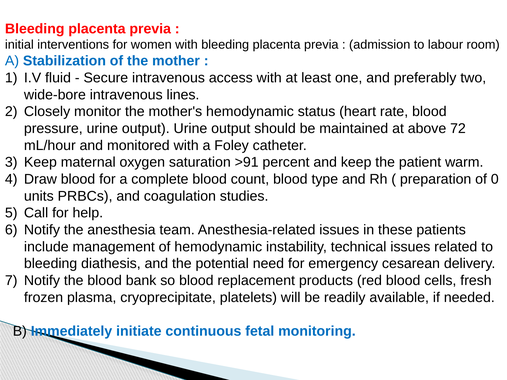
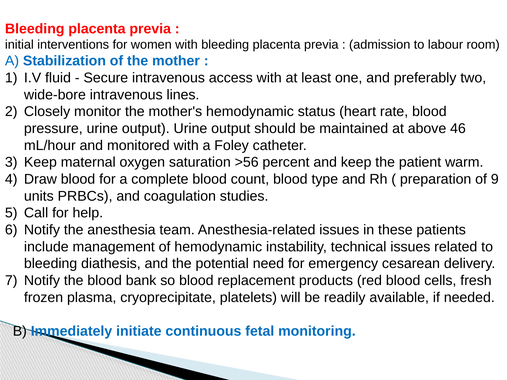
72: 72 -> 46 (458, 129)
>91: >91 -> >56 (247, 162)
0: 0 -> 9 (495, 179)
